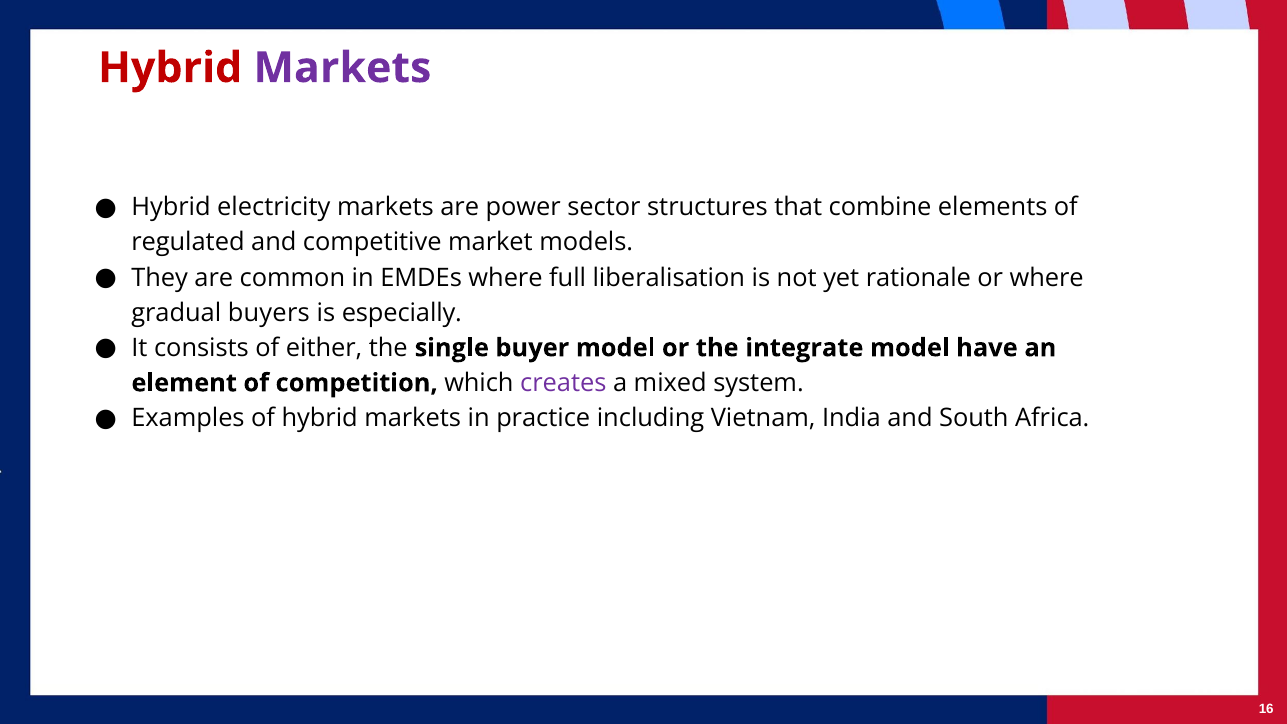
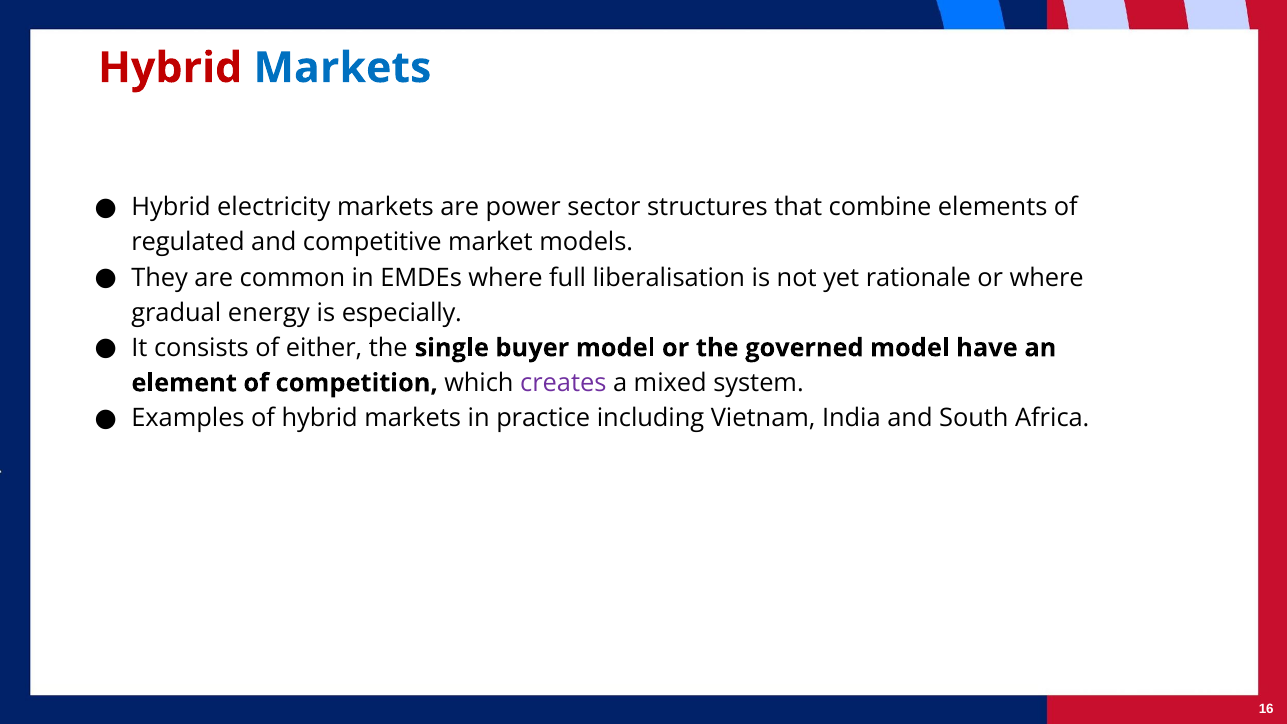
Markets colour: purple -> blue (342, 68)
buyers: buyers -> energy (269, 313)
integrate: integrate -> governed (804, 348)
